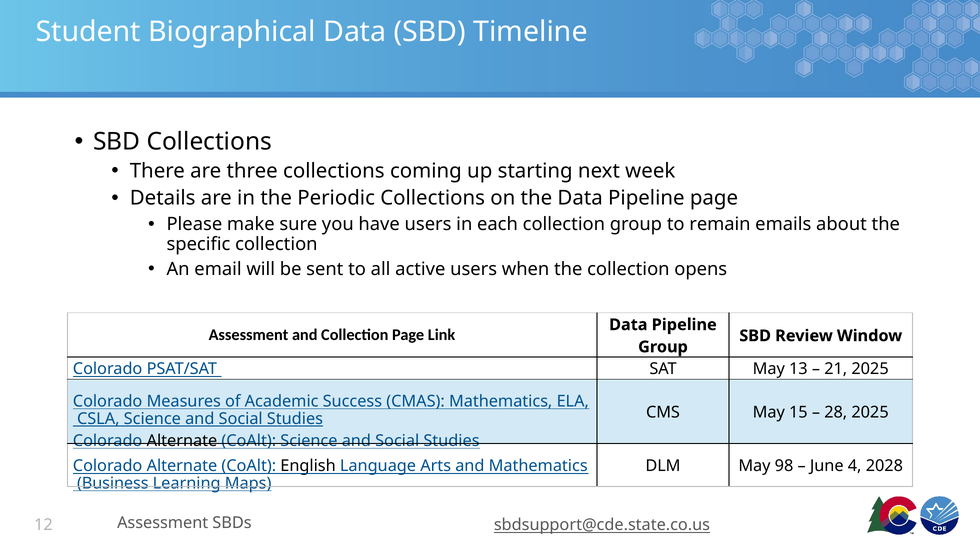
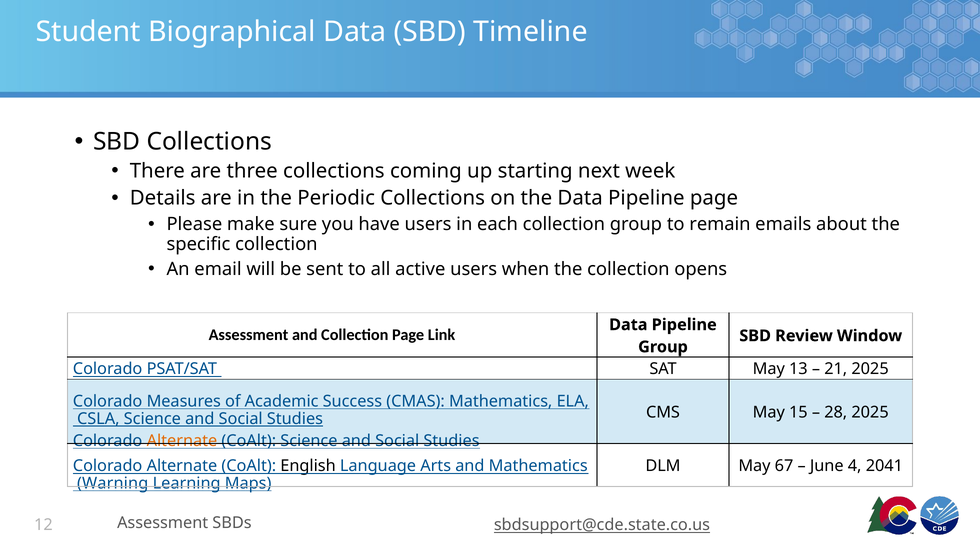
Alternate colour: black -> orange (182, 441)
98: 98 -> 67 (784, 466)
2028: 2028 -> 2041 (884, 466)
Business: Business -> Warning (113, 484)
